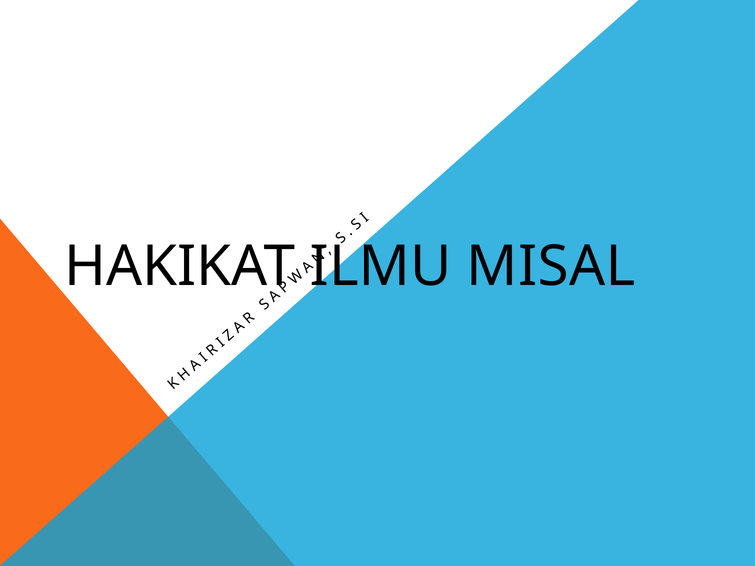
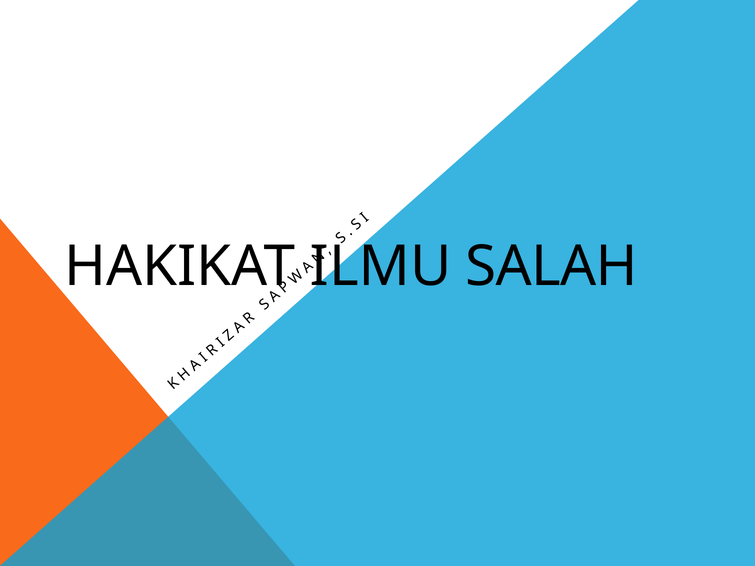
MISAL: MISAL -> SALAH (551, 266)
